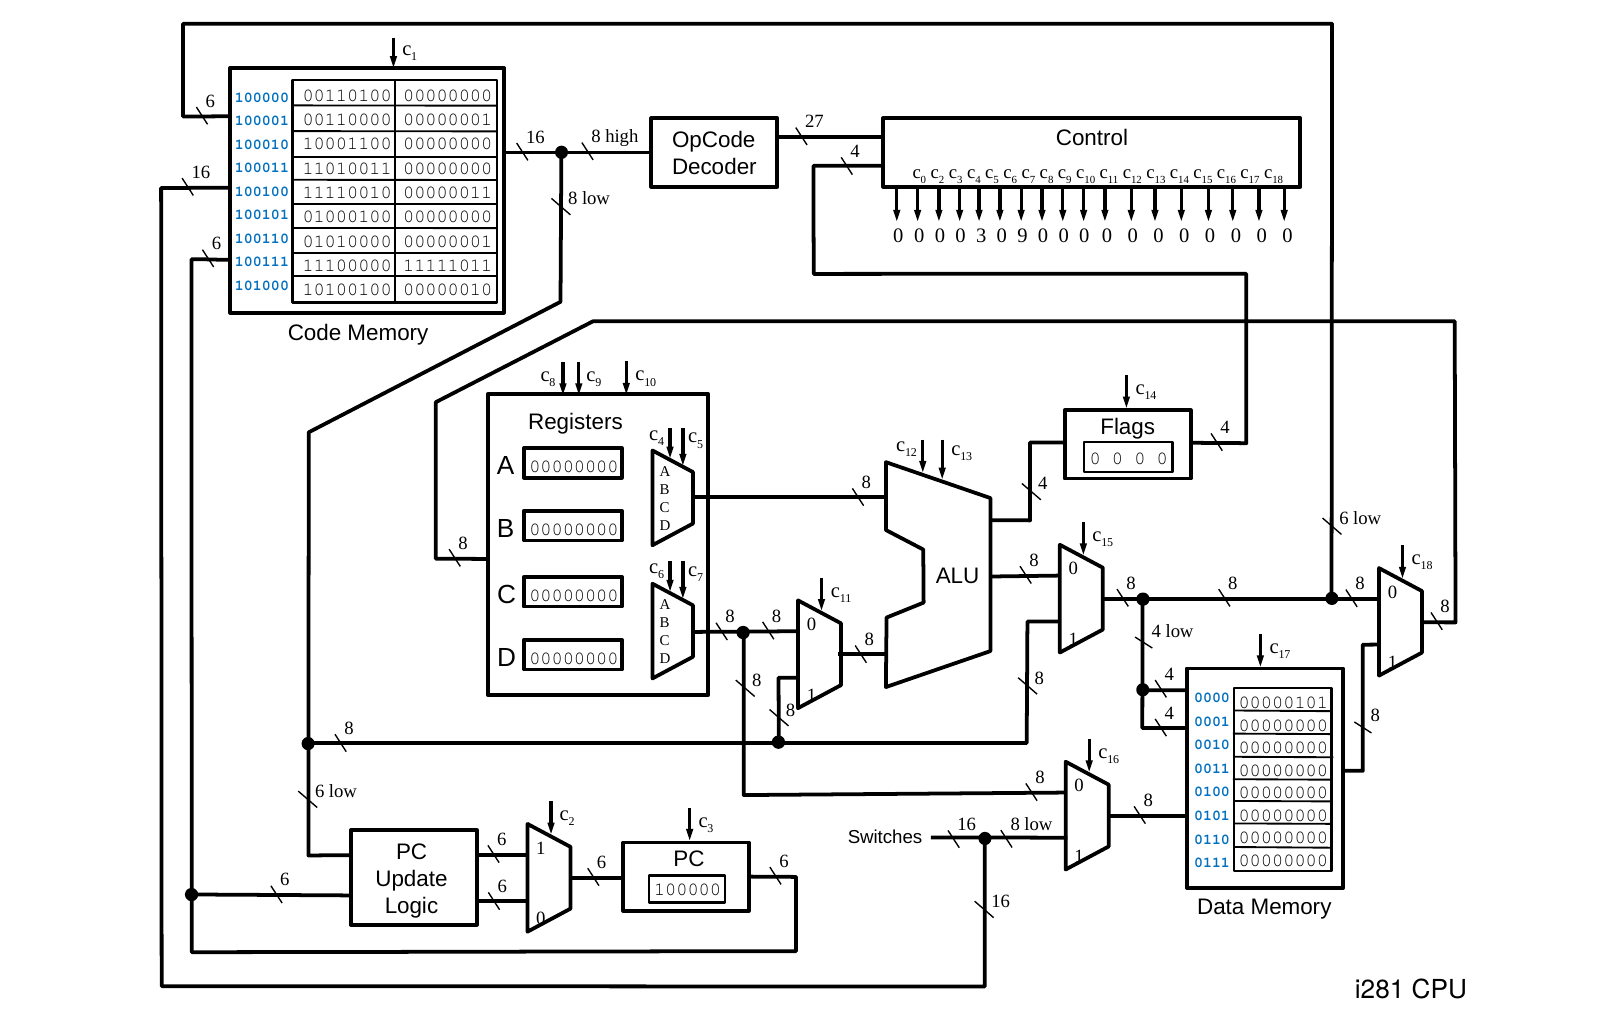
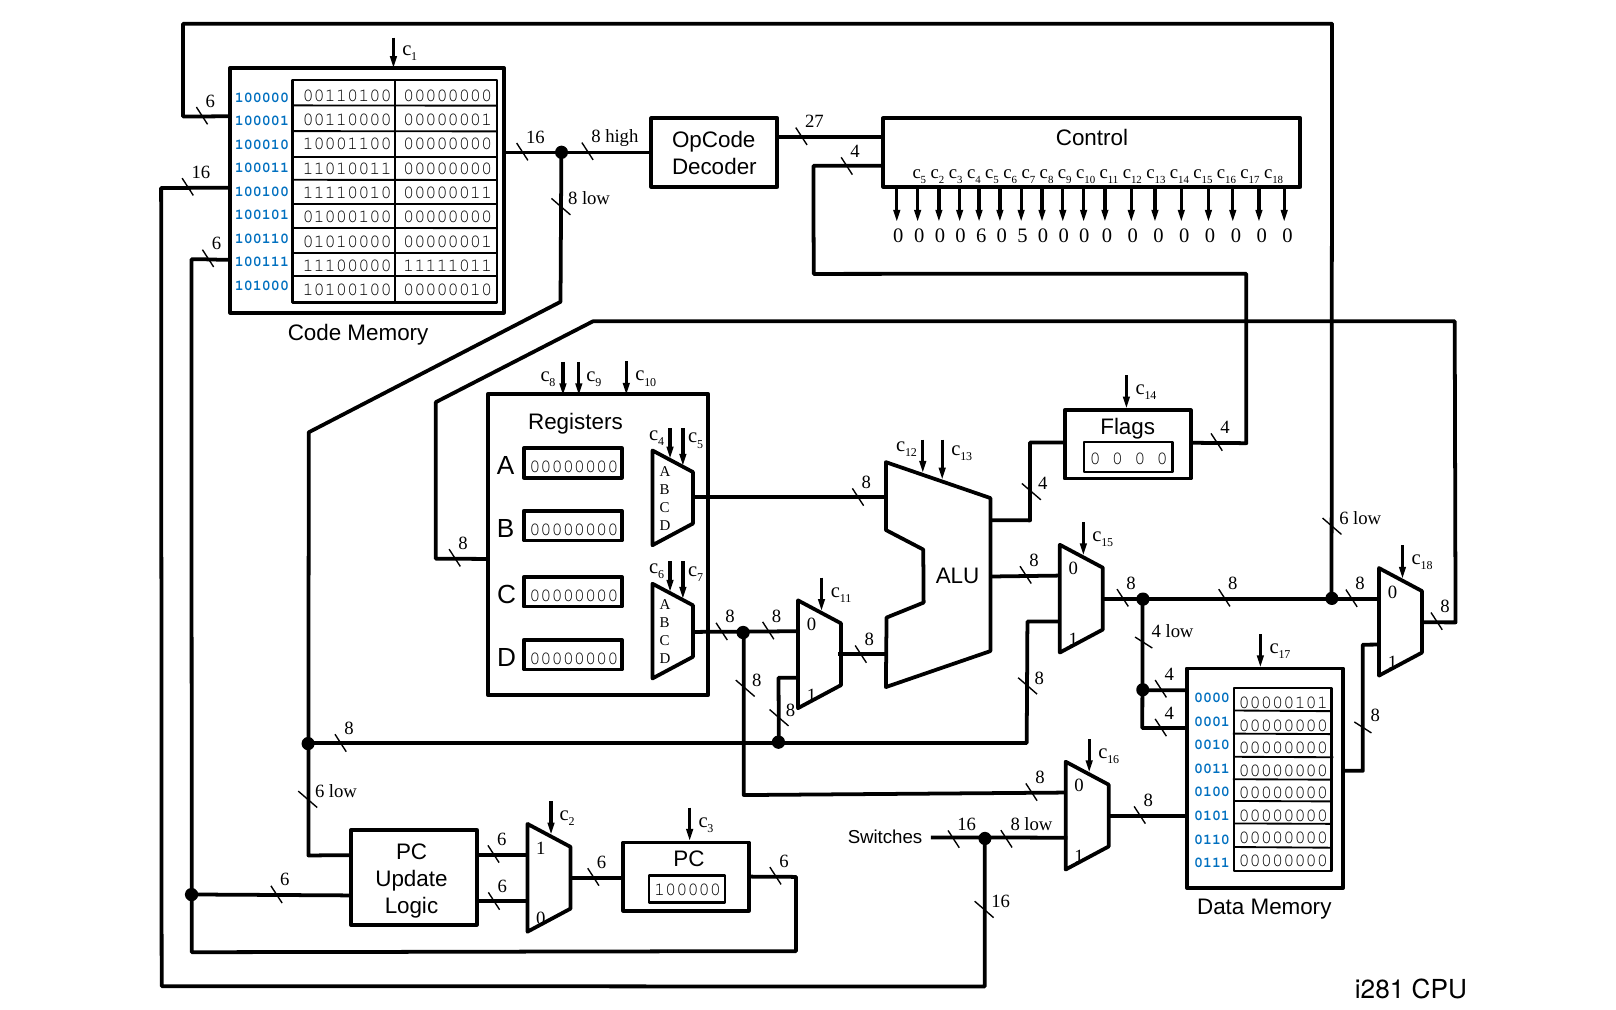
0: 0 -> 5 (923, 180)
0 3: 3 -> 6 (981, 236)
0 9: 9 -> 5 (1022, 236)
